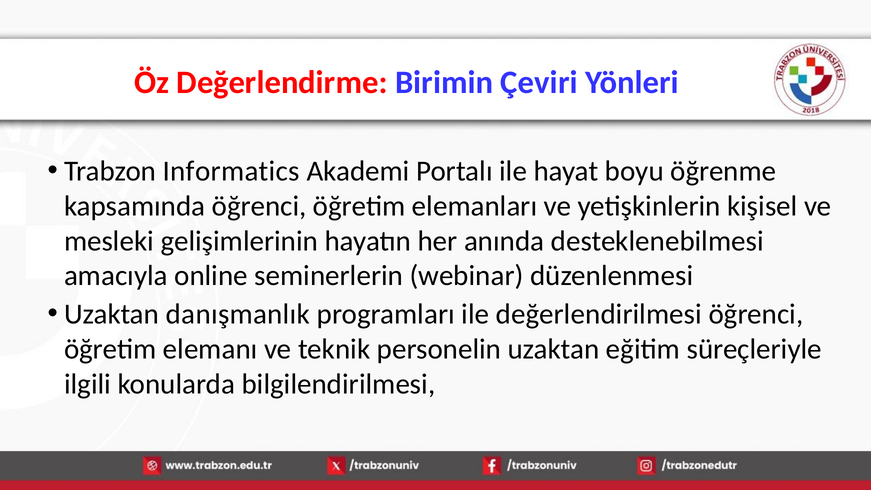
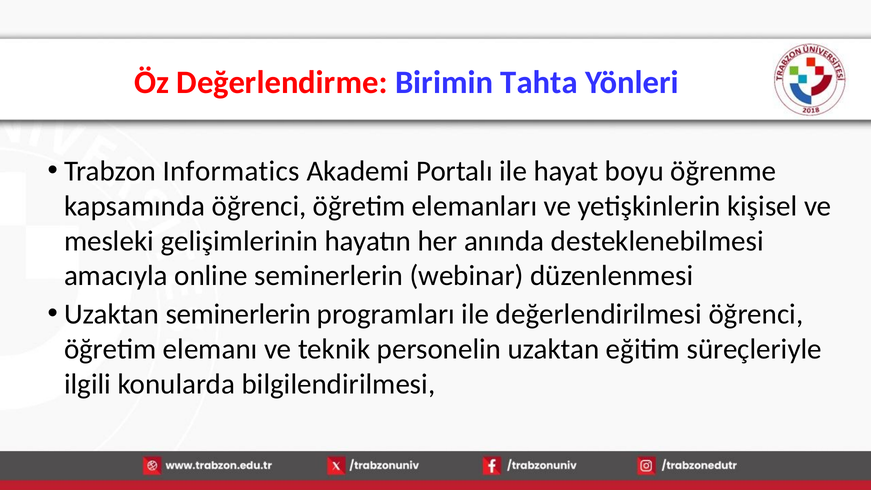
Çeviri: Çeviri -> Tahta (539, 82)
Uzaktan danışmanlık: danışmanlık -> seminerlerin (238, 314)
